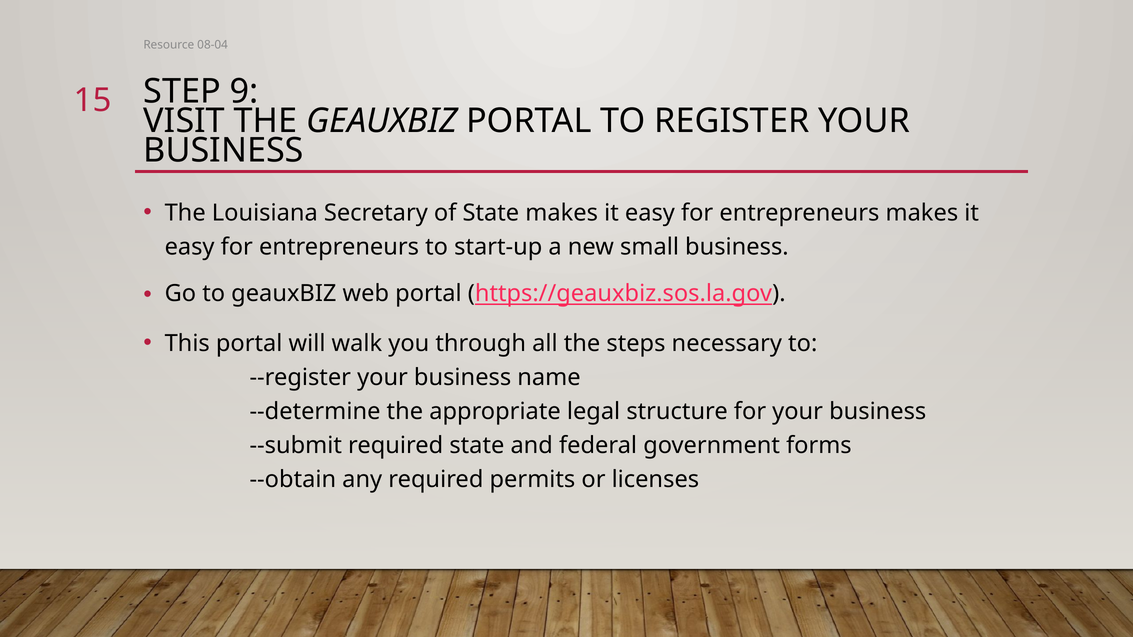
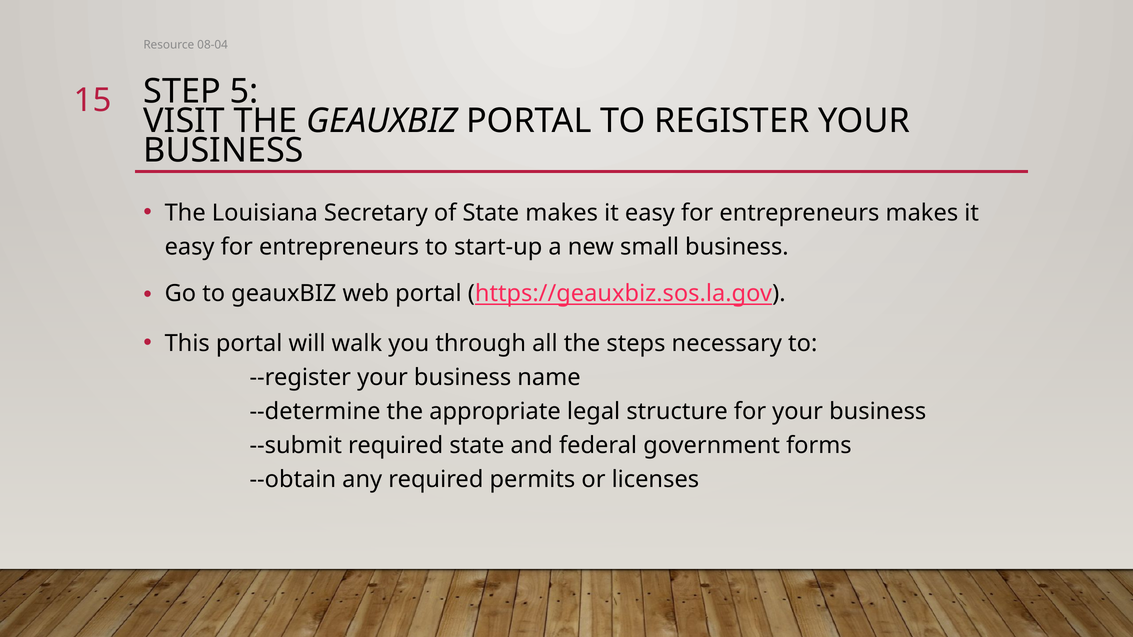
9: 9 -> 5 (244, 91)
